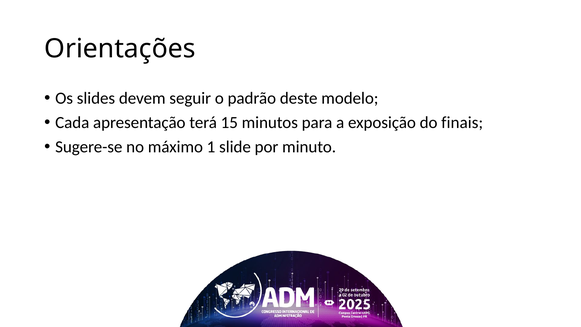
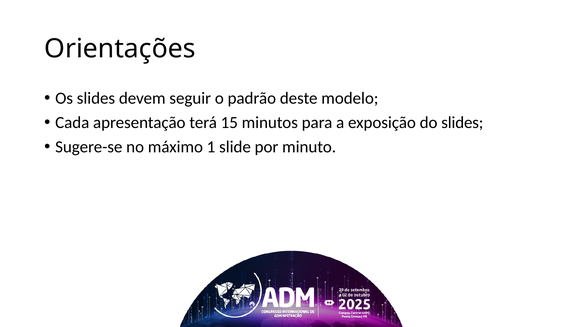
do finais: finais -> slides (462, 123)
